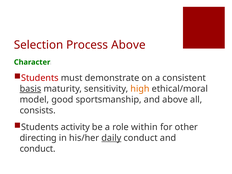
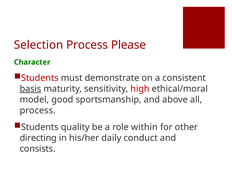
Process Above: Above -> Please (129, 45)
high colour: orange -> red (140, 89)
consists: consists -> process (38, 110)
activity: activity -> quality (75, 127)
daily underline: present -> none (111, 138)
conduct: conduct -> consists (38, 149)
